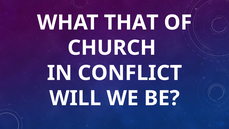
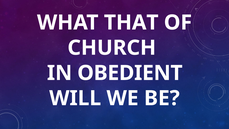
CONFLICT: CONFLICT -> OBEDIENT (130, 73)
